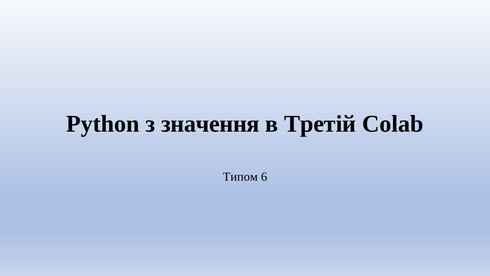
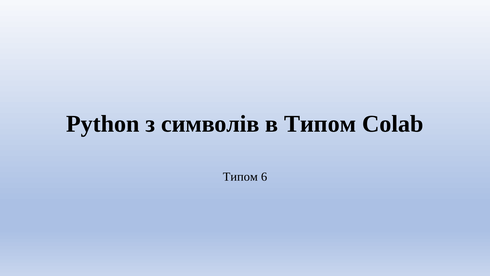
значення: значення -> символів (210, 124)
в Третій: Третій -> Типом (320, 124)
